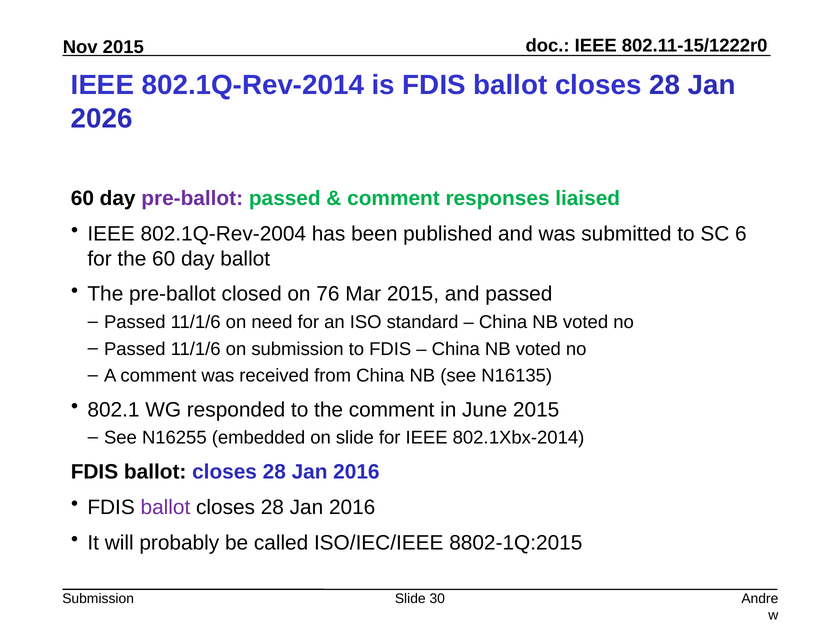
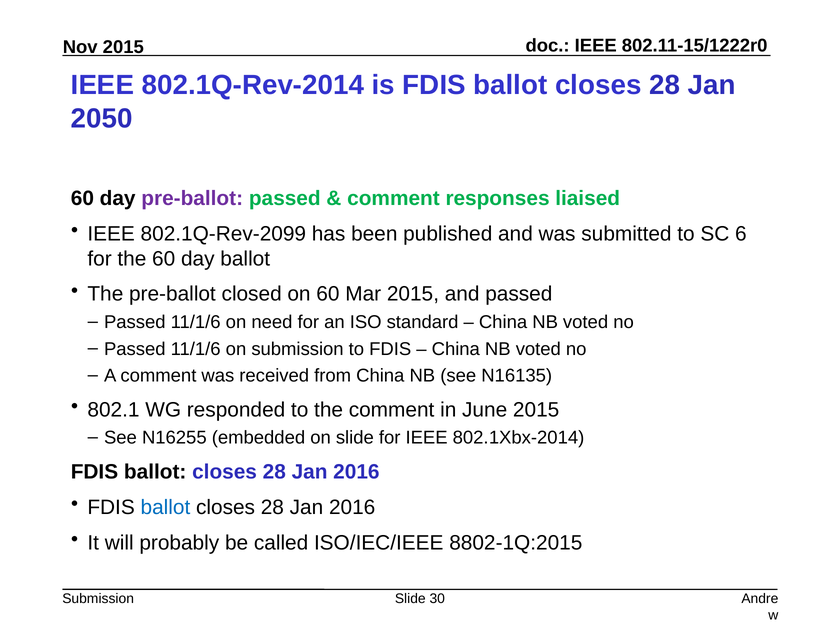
2026: 2026 -> 2050 (102, 119)
802.1Q-Rev-2004: 802.1Q-Rev-2004 -> 802.1Q-Rev-2099 (223, 234)
on 76: 76 -> 60 (328, 294)
ballot colour: purple -> blue (165, 508)
